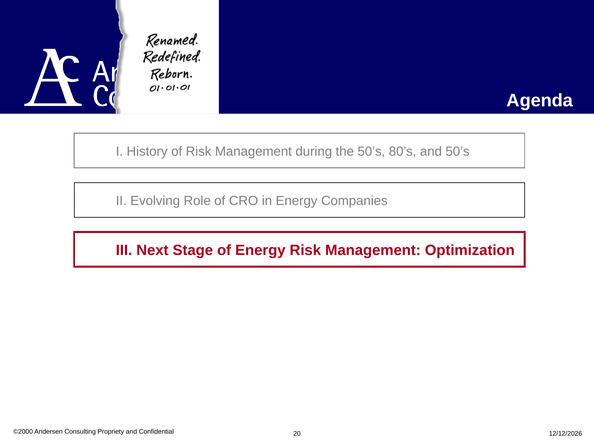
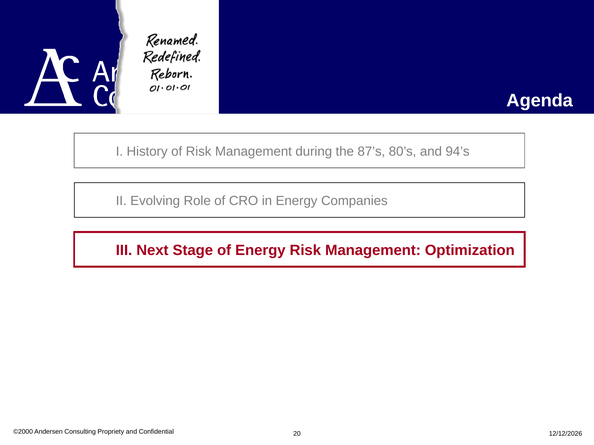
the 50’s: 50’s -> 87’s (371, 152)
and 50’s: 50’s -> 94’s (458, 152)
